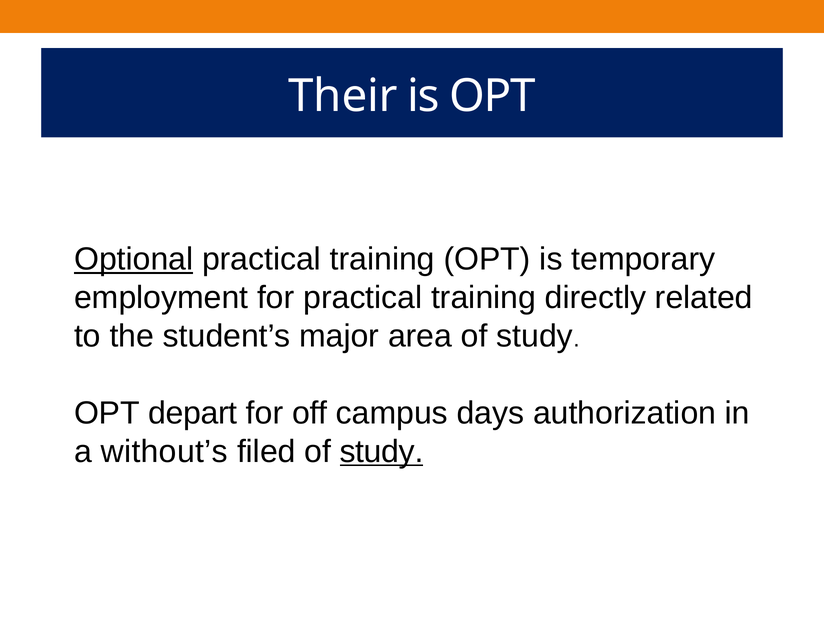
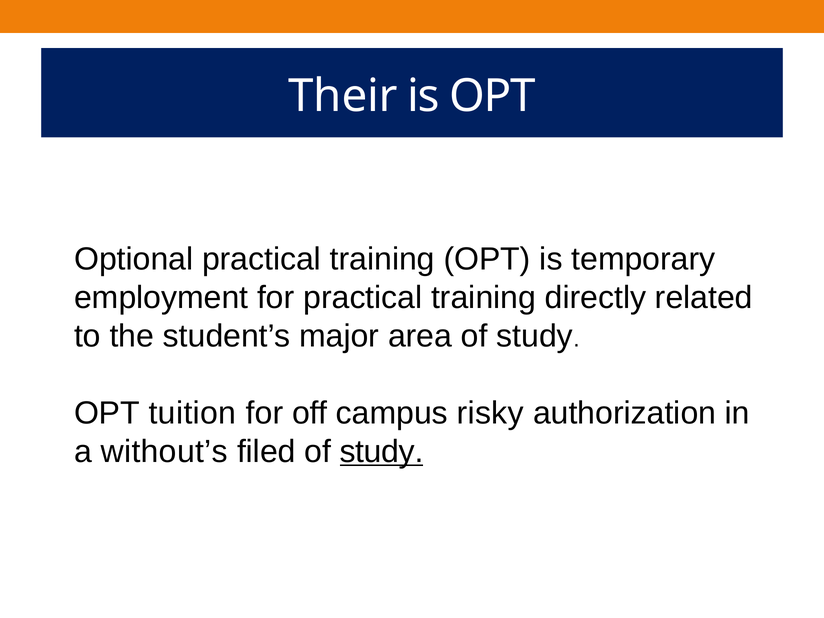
Optional underline: present -> none (134, 259)
depart: depart -> tuition (192, 413)
days: days -> risky (490, 413)
